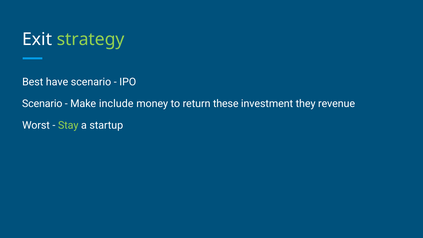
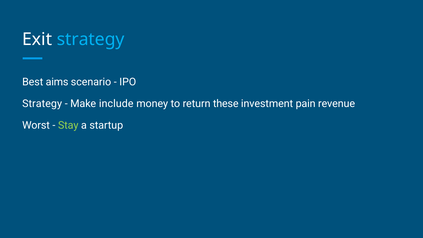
strategy colour: light green -> light blue (91, 39)
have: have -> aims (57, 82)
Scenario: Scenario -> Strategy (42, 104)
they: they -> pain (306, 104)
